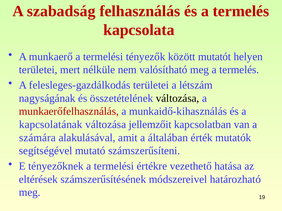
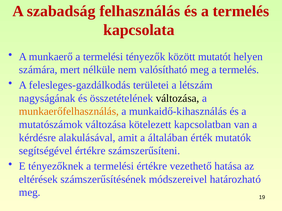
területei: területei -> számára (38, 70)
munkaerőfelhasználás colour: red -> orange (69, 112)
kapcsolatának: kapcsolatának -> mutatószámok (51, 125)
jellemzőit: jellemzőit -> kötelezett (150, 125)
számára: számára -> kérdésre (37, 138)
segítségével mutató: mutató -> értékre (90, 151)
